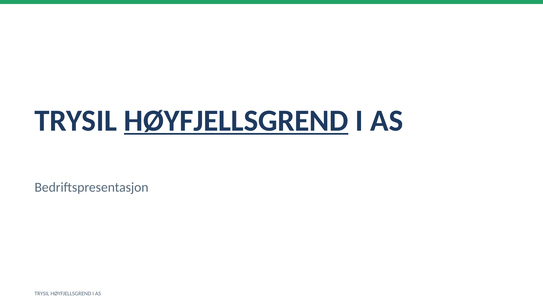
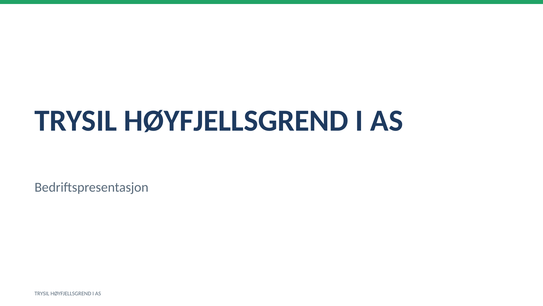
HØYFJELLSGREND underline: present -> none (236, 120)
